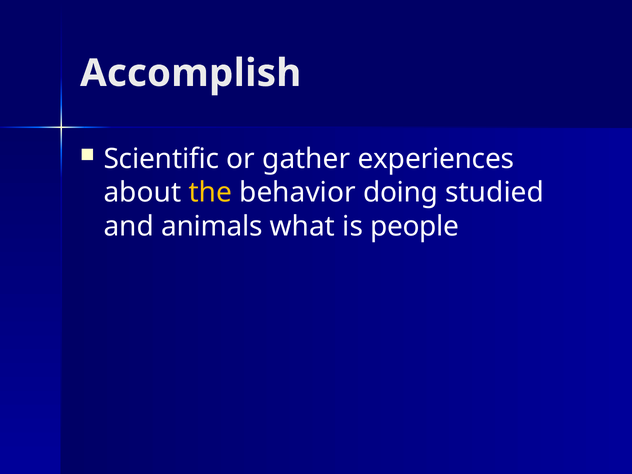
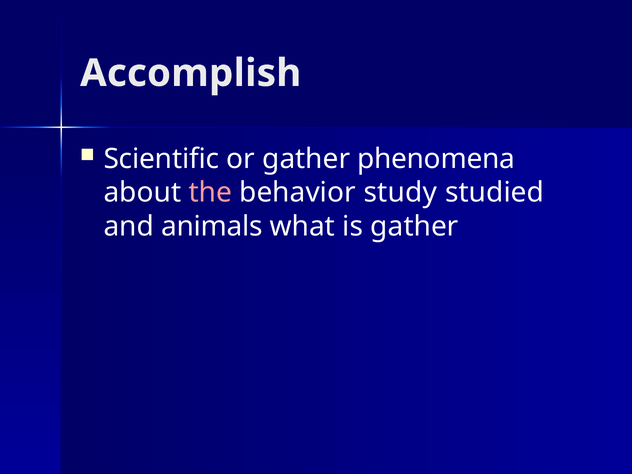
experiences: experiences -> phenomena (436, 159)
the colour: yellow -> pink (210, 193)
doing: doing -> study (400, 193)
is people: people -> gather (415, 226)
